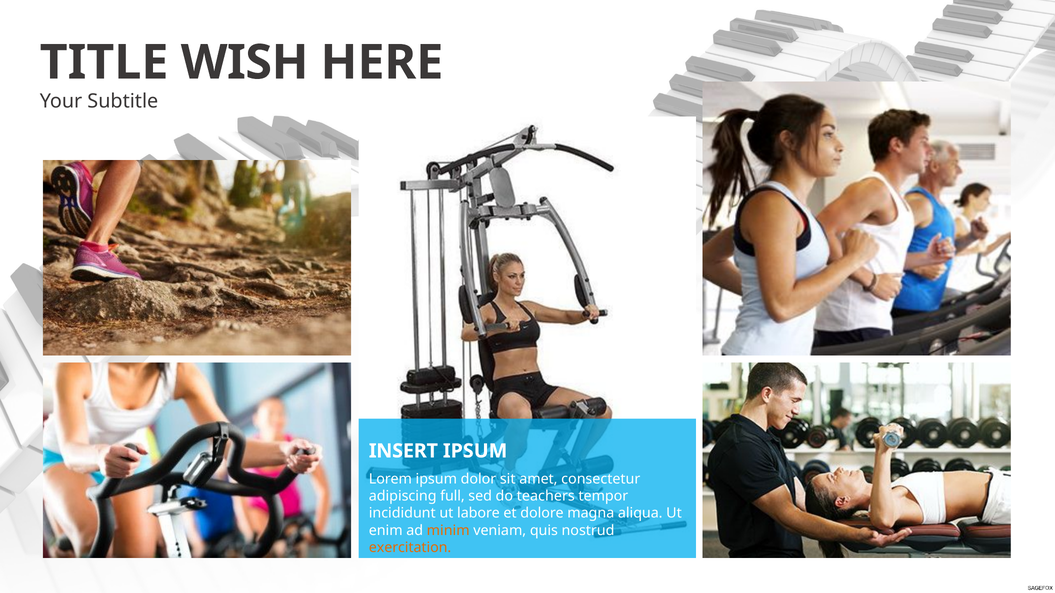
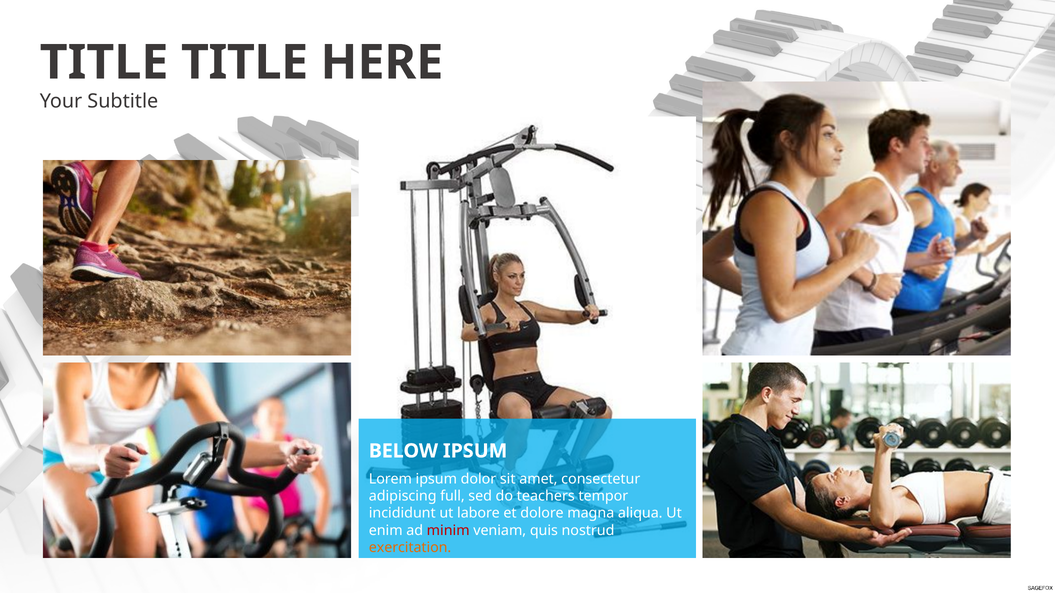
WISH: WISH -> TITLE (245, 63)
INSERT: INSERT -> BELOW (403, 451)
minim colour: orange -> red (448, 531)
